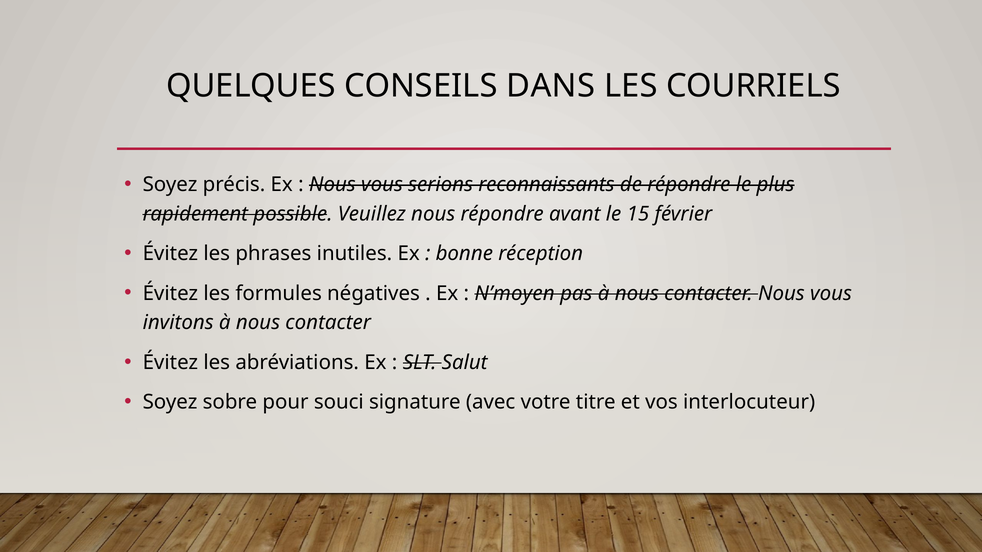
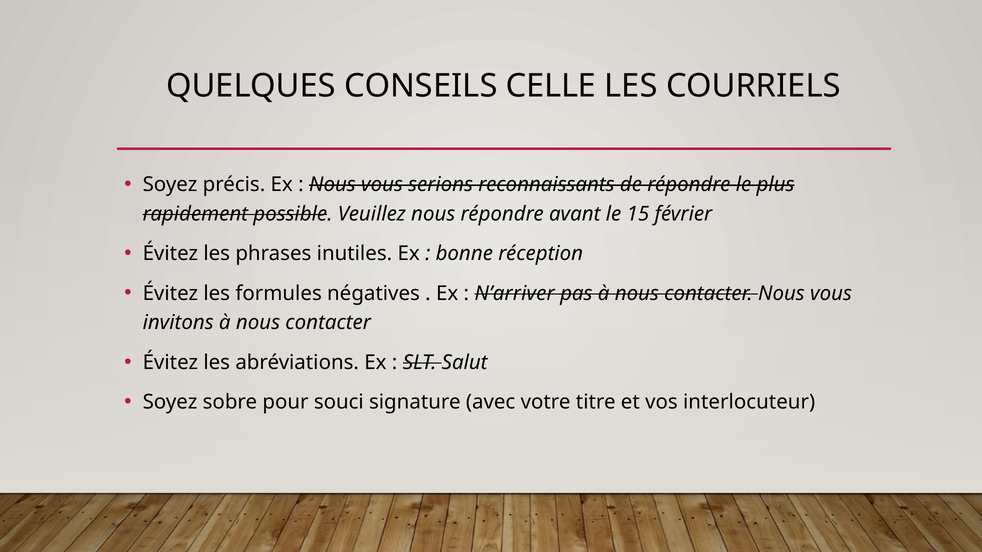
DANS: DANS -> CELLE (551, 86)
N’moyen: N’moyen -> N’arriver (515, 293)
